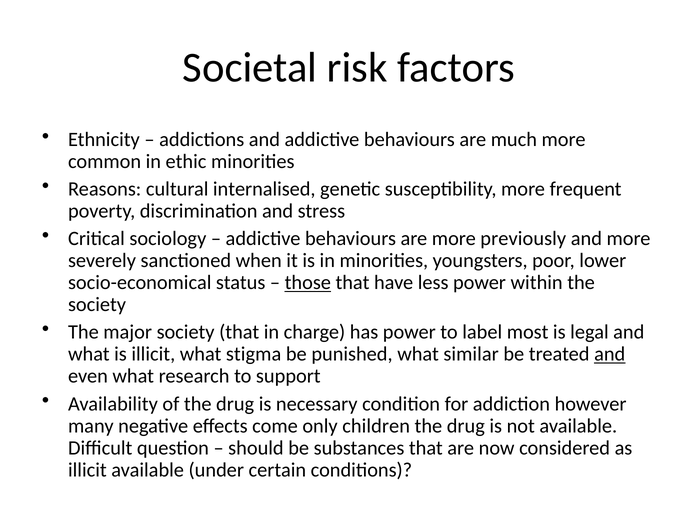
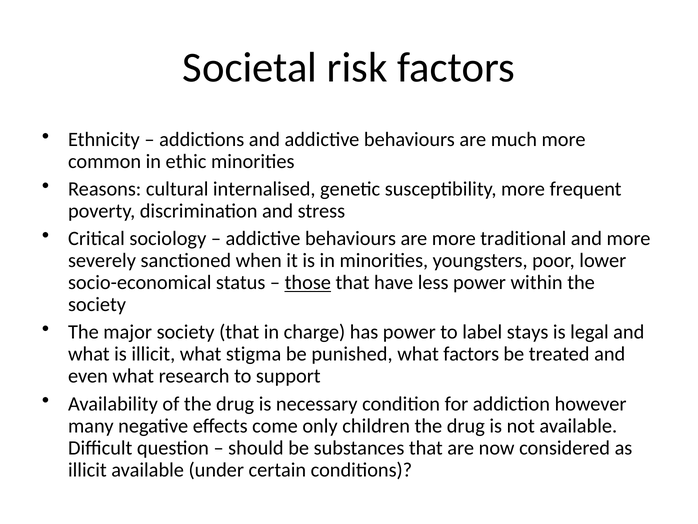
previously: previously -> traditional (523, 238)
most: most -> stays (528, 332)
what similar: similar -> factors (471, 354)
and underline: present -> none (610, 354)
